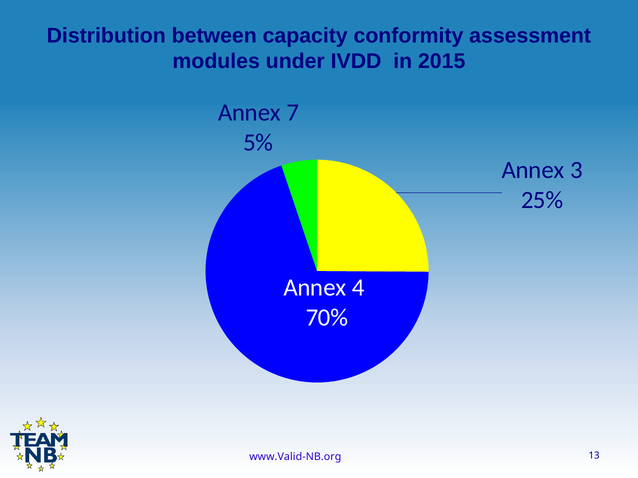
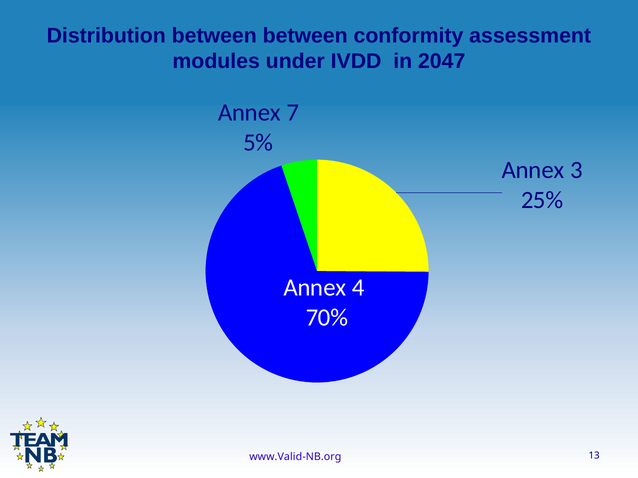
between capacity: capacity -> between (305, 36)
2015: 2015 -> 2047 (442, 61)
